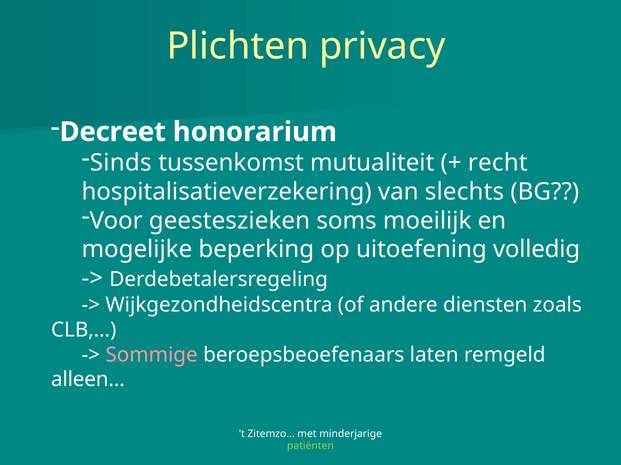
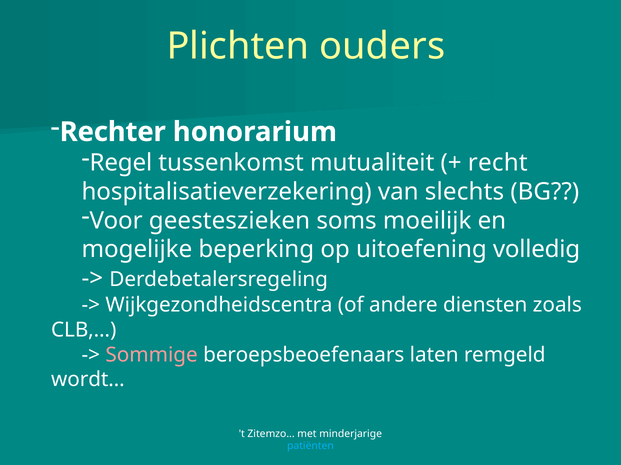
privacy: privacy -> ouders (382, 46)
Decreet: Decreet -> Rechter (113, 132)
Sinds: Sinds -> Regel (121, 163)
alleen…: alleen… -> wordt… (88, 380)
patiënten colour: light green -> light blue (310, 447)
